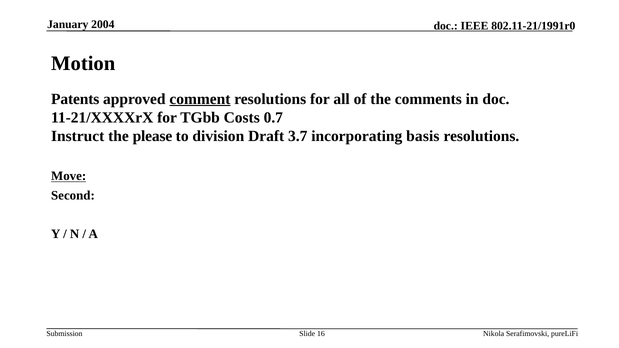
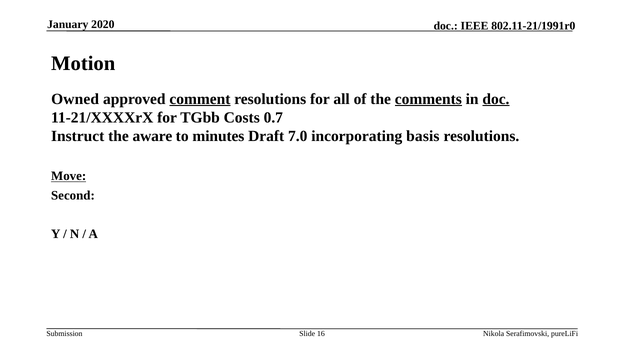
2004: 2004 -> 2020 (103, 25)
Patents: Patents -> Owned (75, 99)
comments underline: none -> present (428, 99)
doc underline: none -> present (496, 99)
please: please -> aware (152, 136)
division: division -> minutes (218, 136)
3.7: 3.7 -> 7.0 (298, 136)
